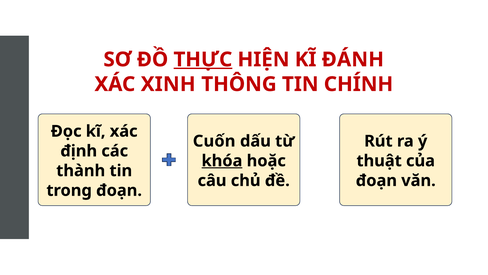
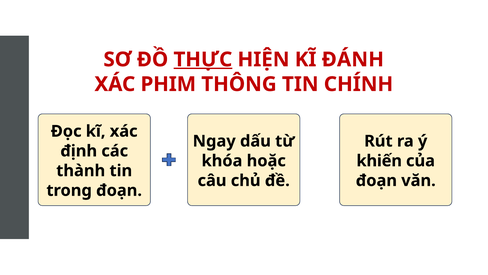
XINH: XINH -> PHIM (168, 84)
Cuốn: Cuốn -> Ngay (214, 141)
khóa underline: present -> none (222, 161)
thuật: thuật -> khiến (379, 161)
